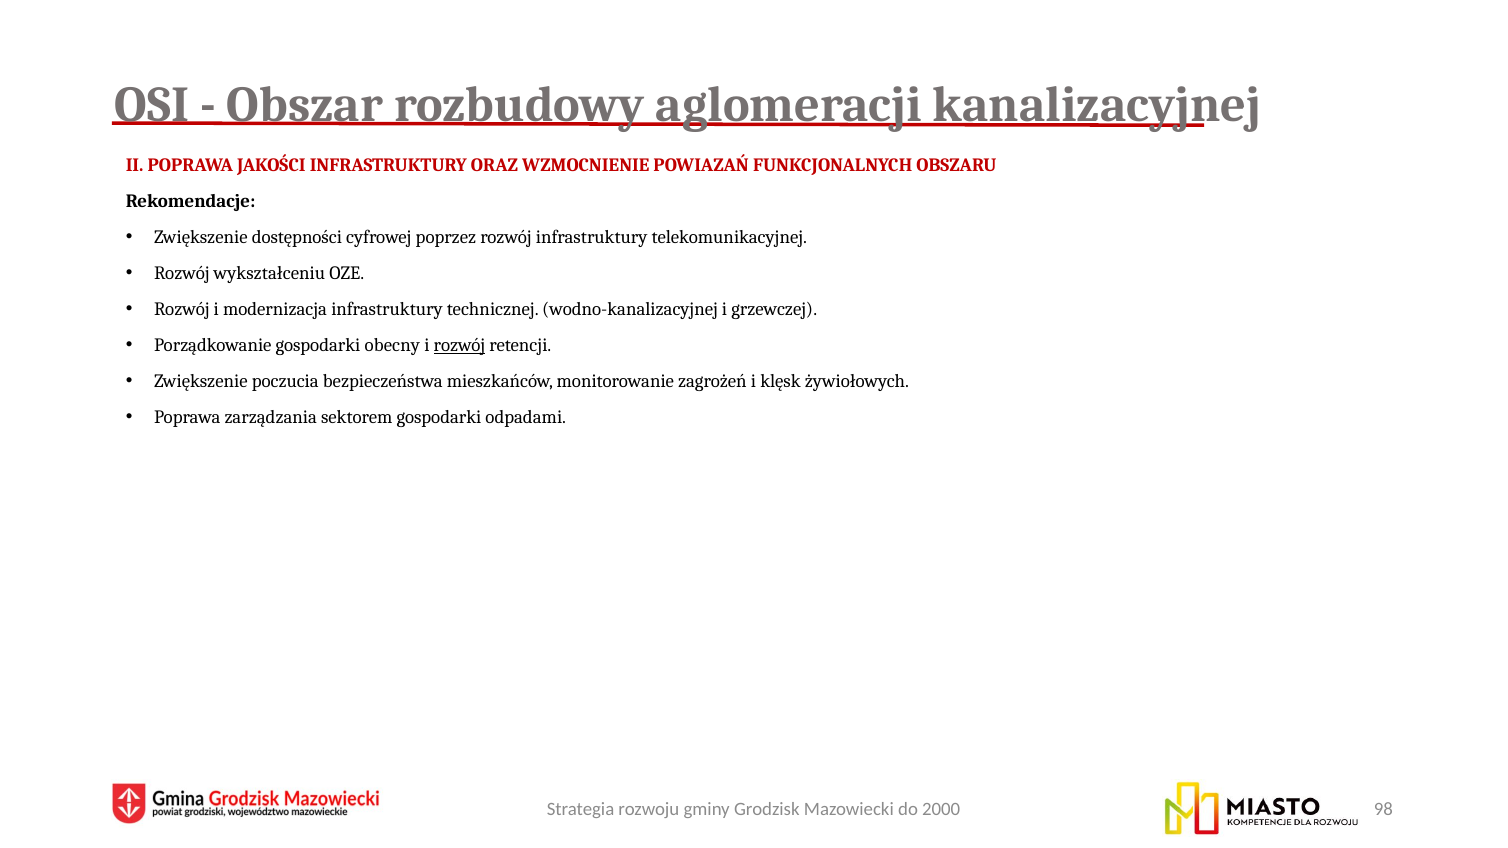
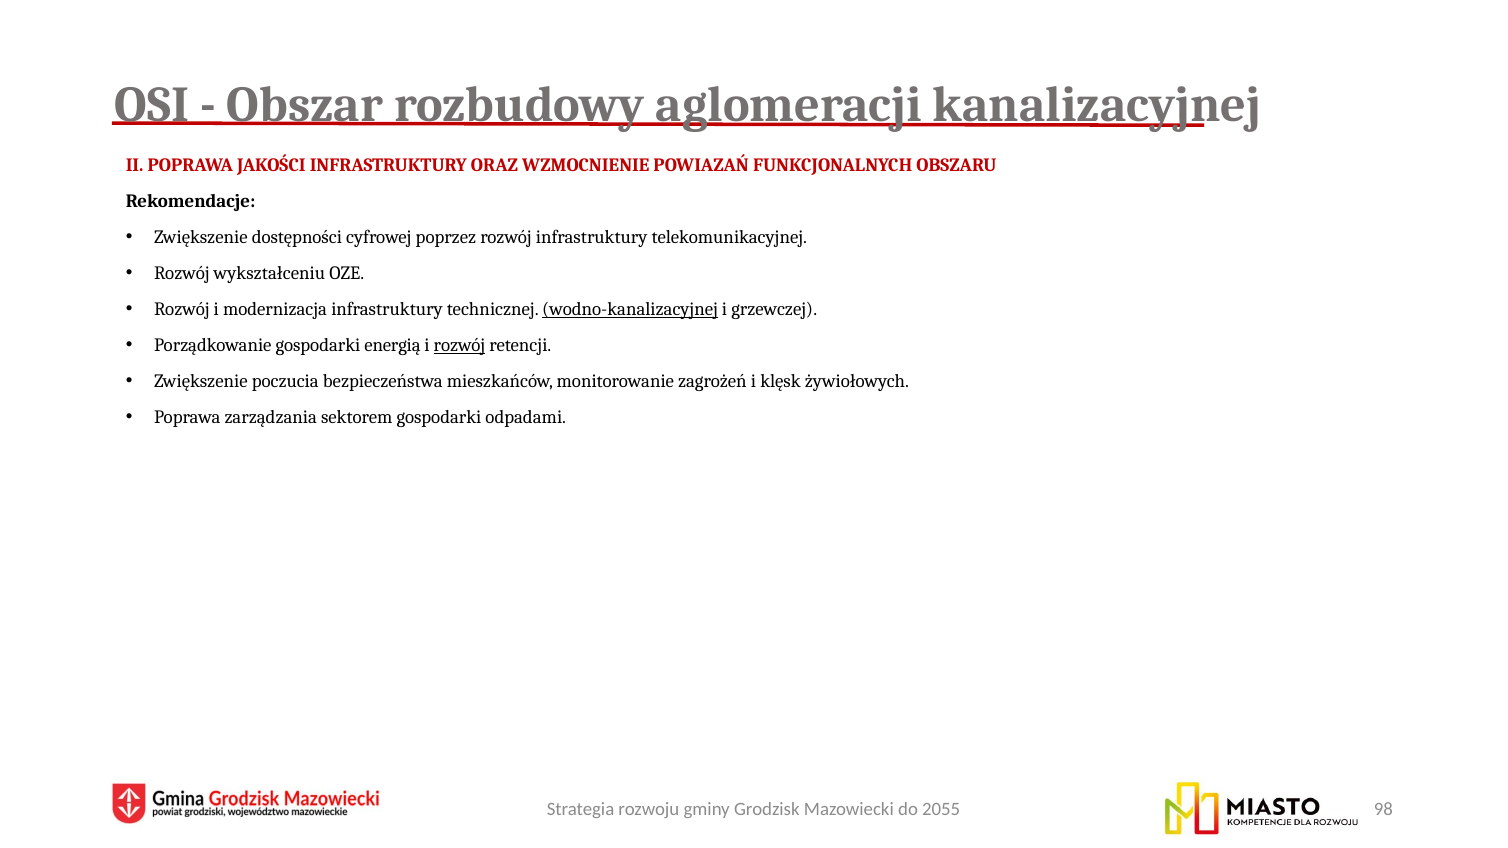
wodno-kanalizacyjnej underline: none -> present (630, 309)
obecny: obecny -> energią (393, 345)
2000: 2000 -> 2055 (941, 810)
